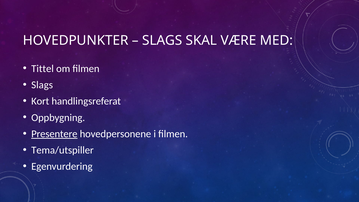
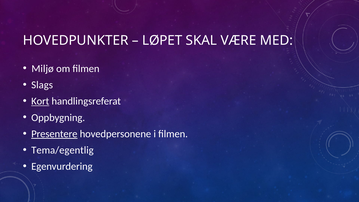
SLAGS: SLAGS -> LØPET (162, 40)
Tittel: Tittel -> Miljø (43, 69)
Kort underline: none -> present (40, 101)
Tema/utspiller: Tema/utspiller -> Tema/egentlig (62, 150)
